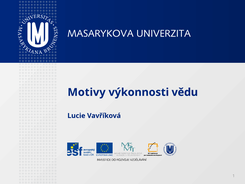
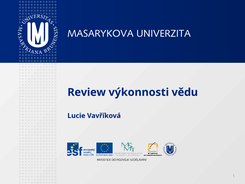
Motivy: Motivy -> Review (87, 92)
